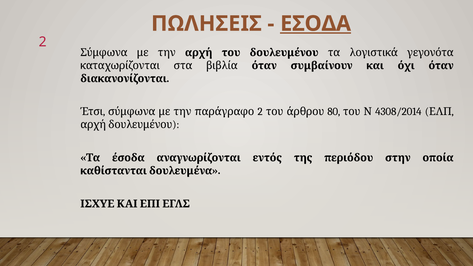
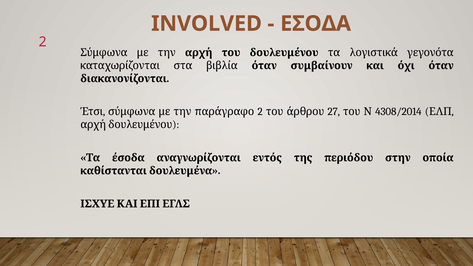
ΠΩΛΗΣΕΙΣ: ΠΩΛΗΣΕΙΣ -> INVOLVED (207, 24)
ΕΣΟΔΑ underline: present -> none (316, 24)
80: 80 -> 27 (334, 112)
